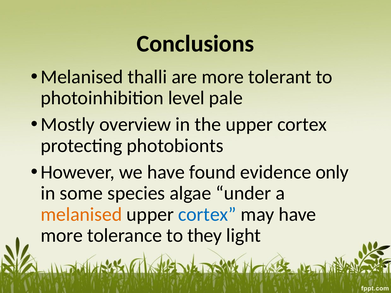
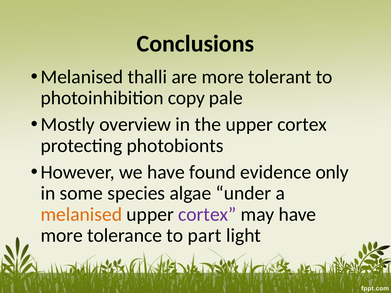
level: level -> copy (186, 98)
cortex colour: blue -> purple (207, 215)
they: they -> part (205, 236)
